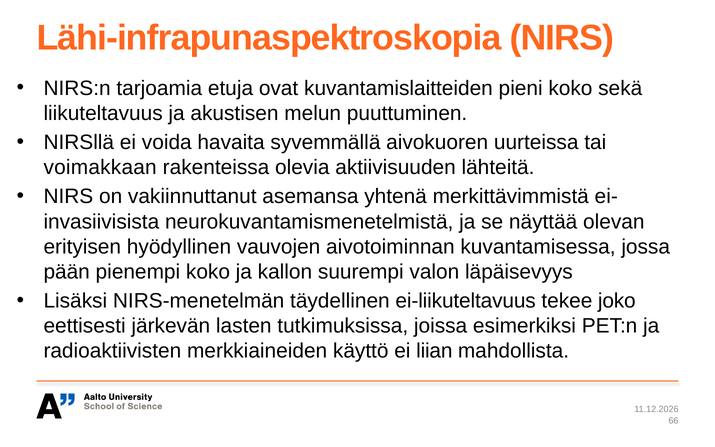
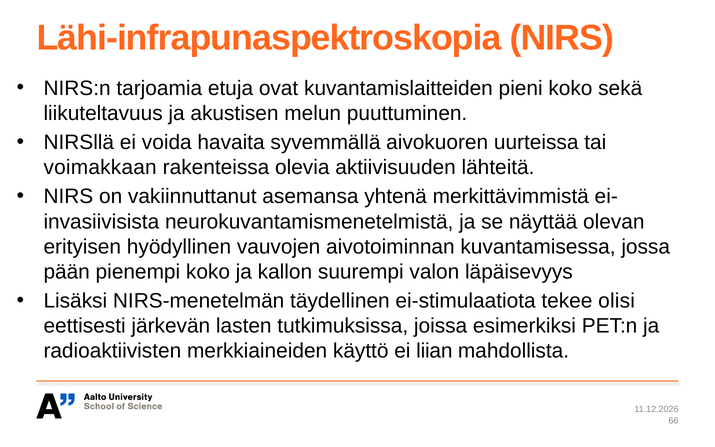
ei-liikuteltavuus: ei-liikuteltavuus -> ei-stimulaatiota (466, 301)
joko: joko -> olisi (617, 301)
